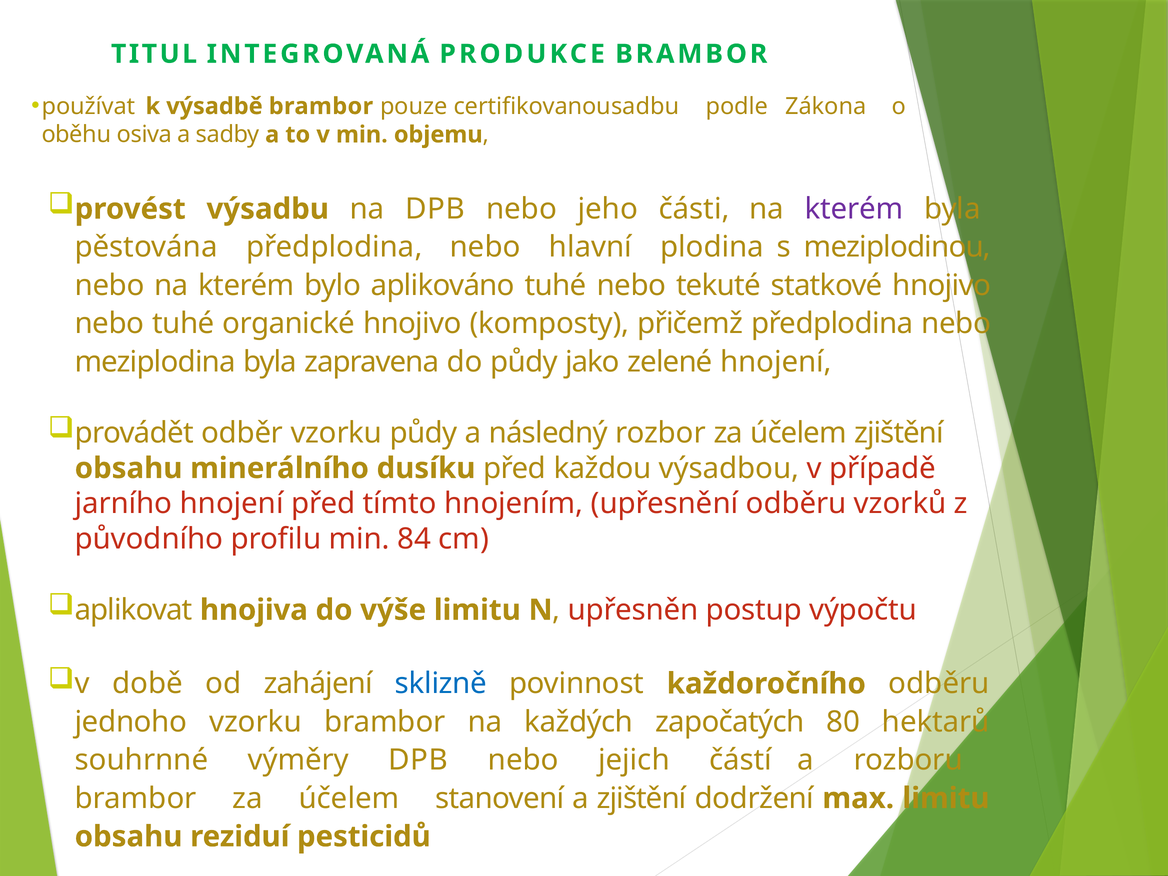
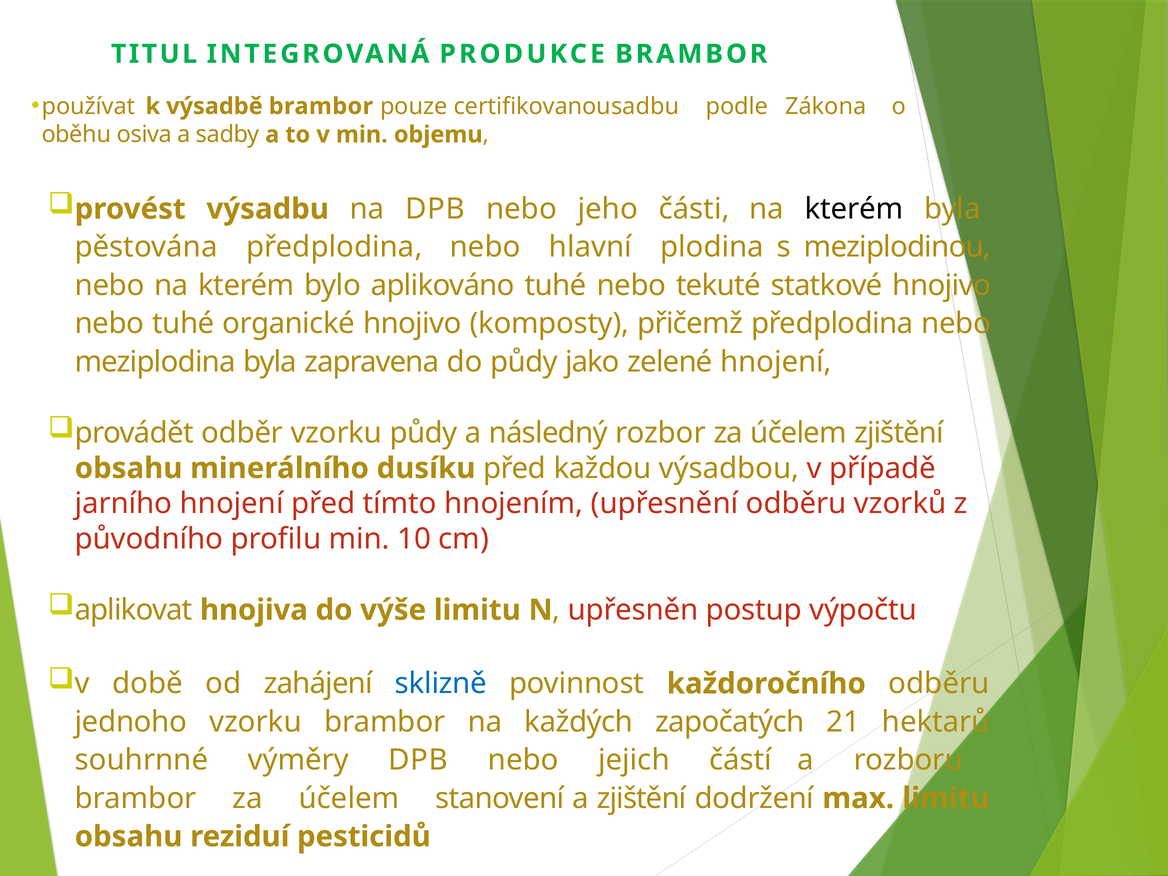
kterém colour: purple -> black (854, 209)
84: 84 -> 10 (414, 539)
80: 80 -> 21 (843, 722)
